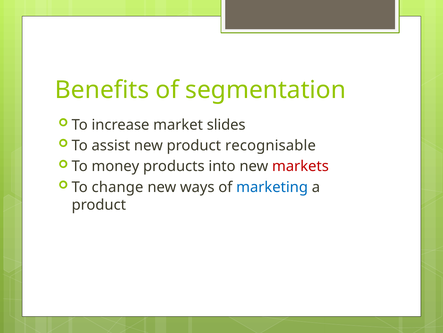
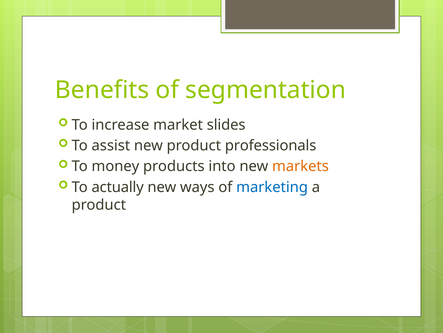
recognisable: recognisable -> professionals (271, 145)
markets colour: red -> orange (300, 166)
change: change -> actually (118, 187)
